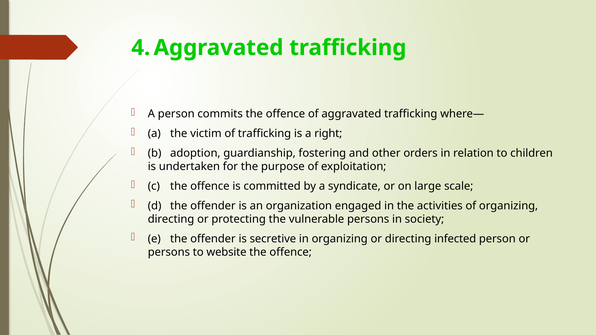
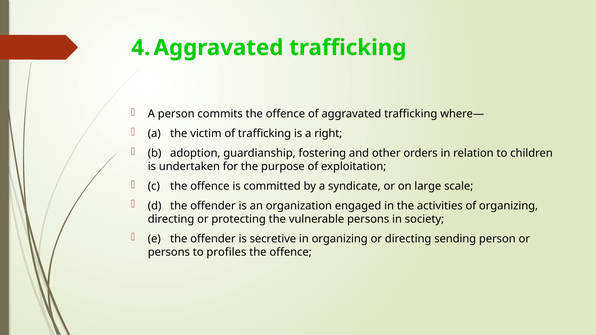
infected: infected -> sending (455, 239)
website: website -> profiles (226, 252)
